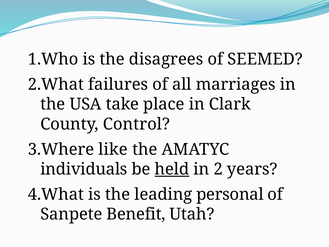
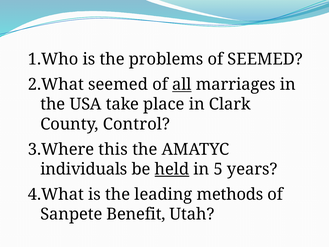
disagrees: disagrees -> problems (166, 59)
failures: failures -> seemed (118, 84)
all underline: none -> present (182, 84)
like: like -> this (113, 149)
2: 2 -> 5 (218, 169)
personal: personal -> methods (230, 194)
